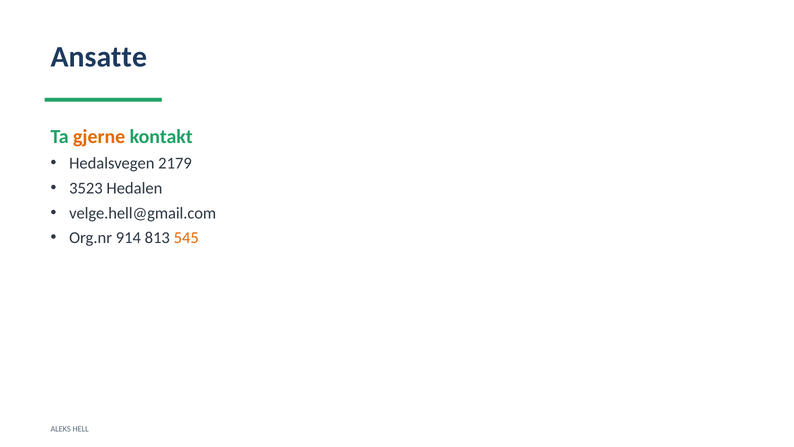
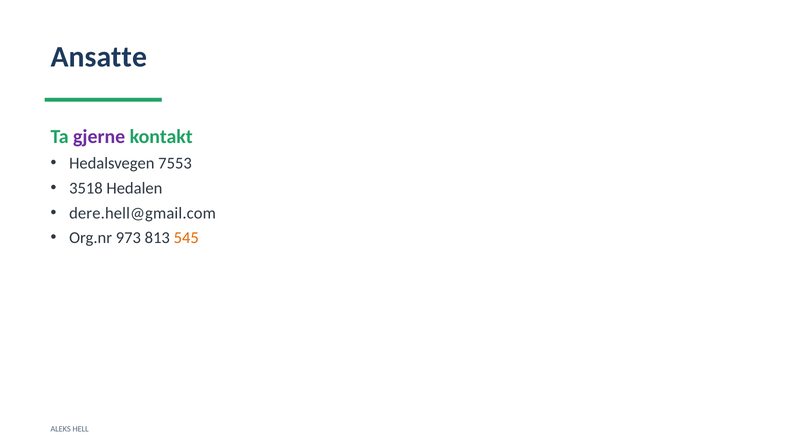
gjerne colour: orange -> purple (99, 137)
2179: 2179 -> 7553 (175, 163)
3523: 3523 -> 3518 (86, 188)
velge.hell@gmail.com: velge.hell@gmail.com -> dere.hell@gmail.com (143, 213)
914: 914 -> 973 (128, 238)
